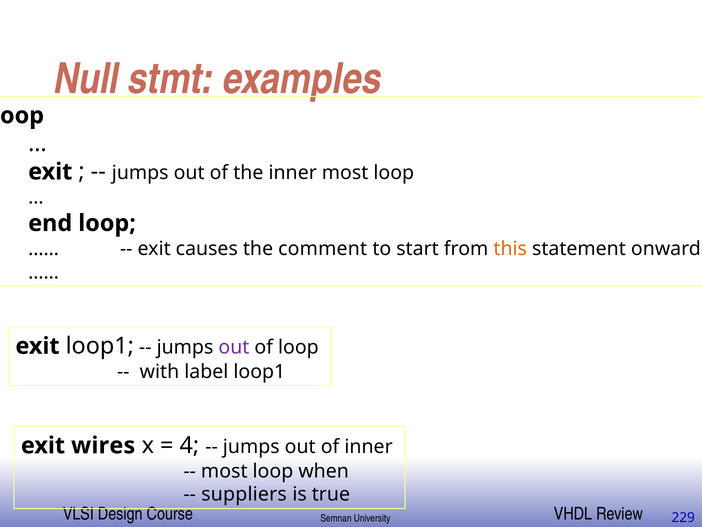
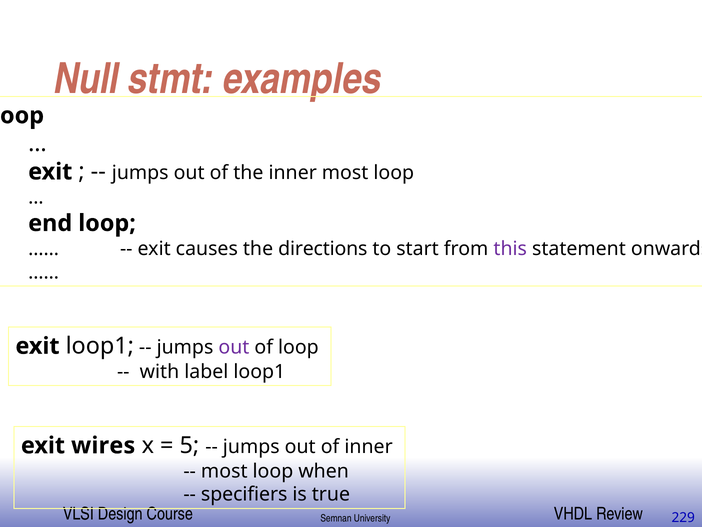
comment: comment -> directions (323, 249)
this colour: orange -> purple (510, 249)
4: 4 -> 5 (189, 445)
suppliers: suppliers -> specifiers (244, 494)
